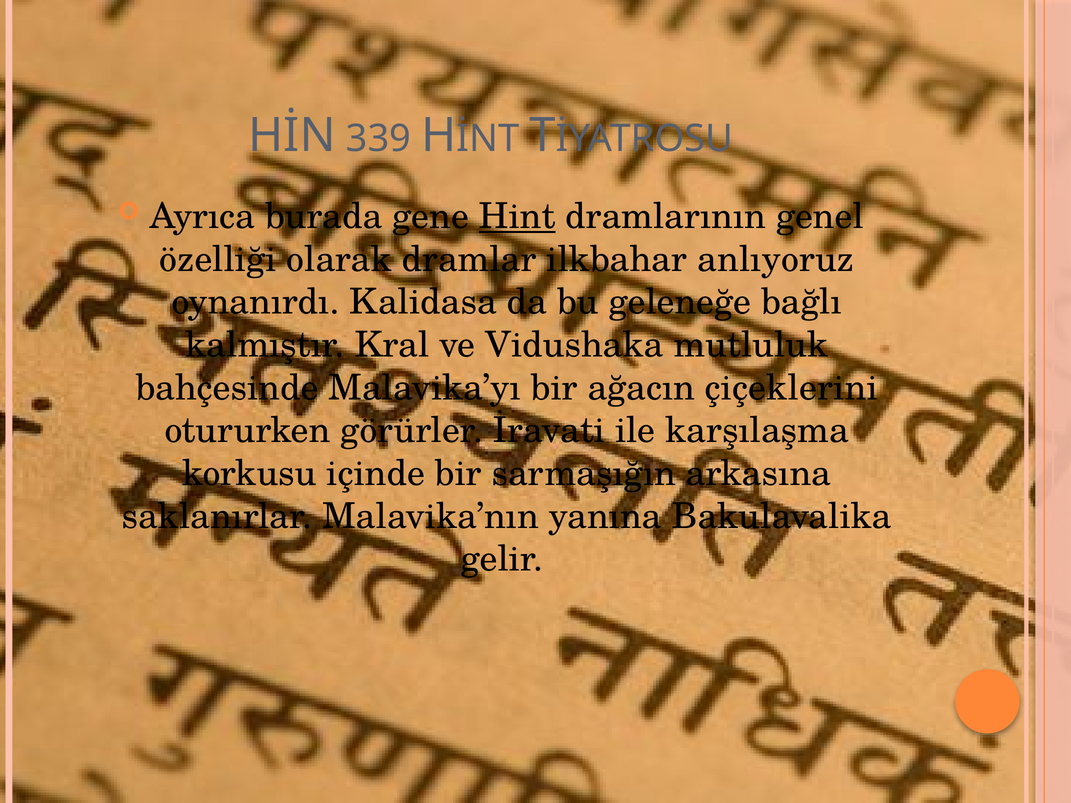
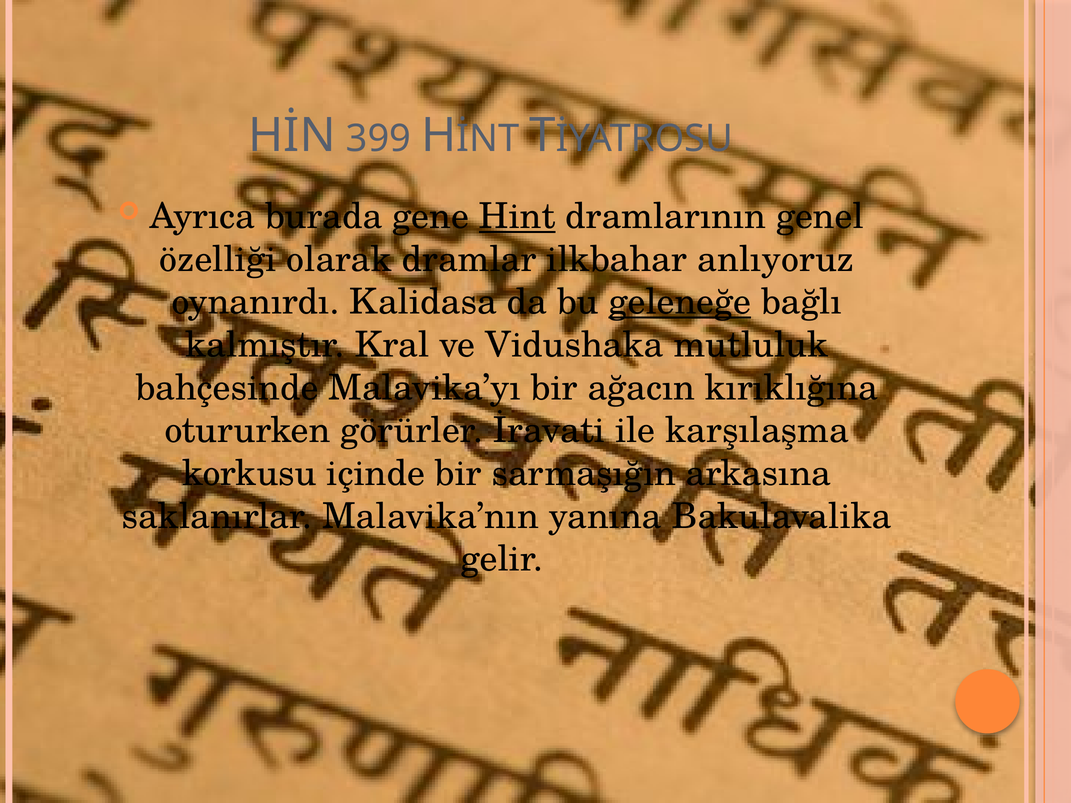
339: 339 -> 399 (378, 139)
geleneğe underline: none -> present (680, 302)
çiçeklerini: çiçeklerini -> kırıklığına (792, 388)
